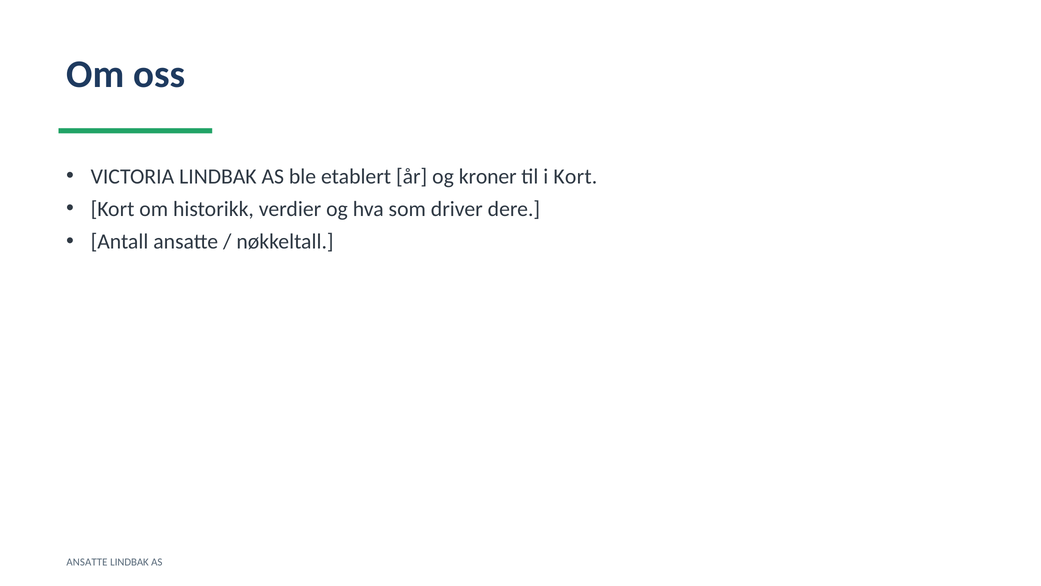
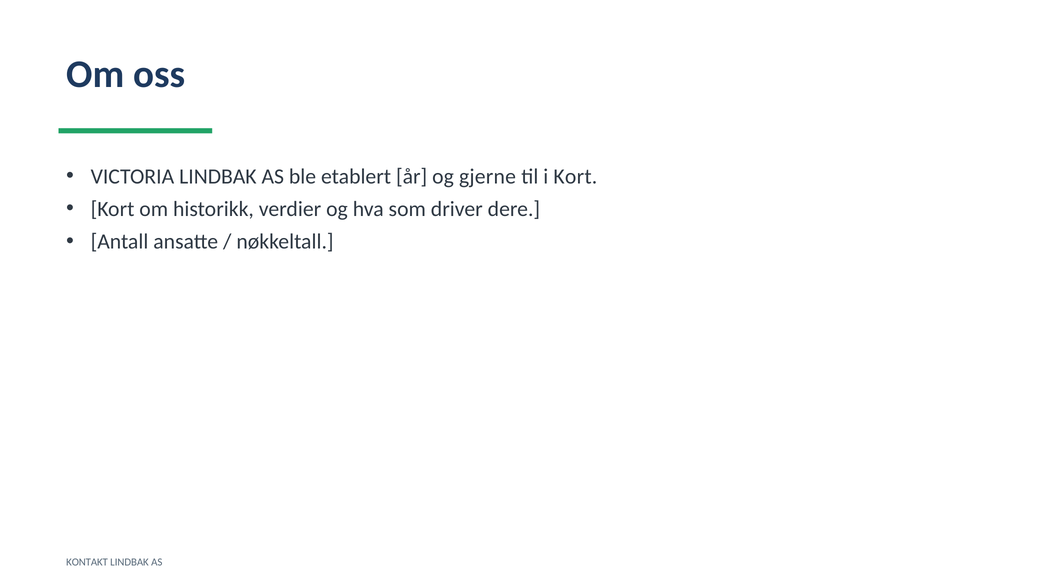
kroner: kroner -> gjerne (488, 176)
ANSATTE: ANSATTE -> KONTAKT (87, 562)
